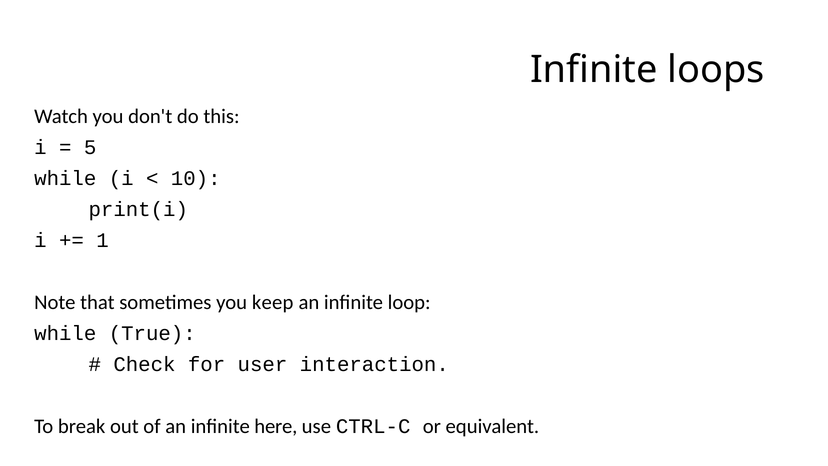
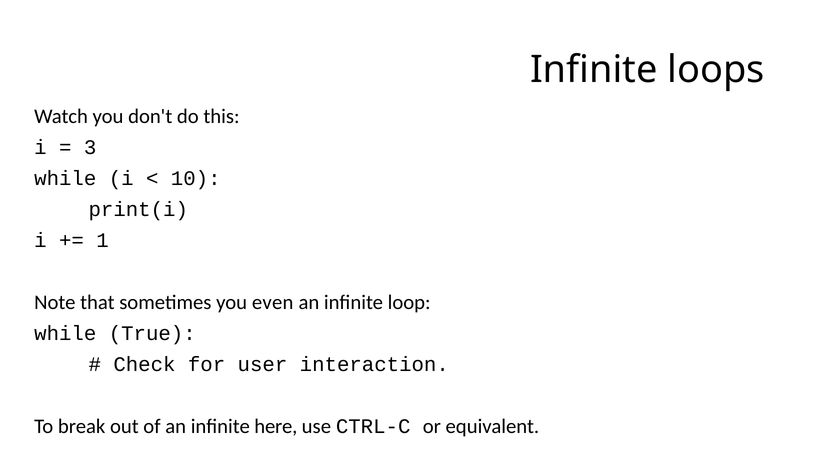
5: 5 -> 3 (90, 147)
keep: keep -> even (273, 302)
